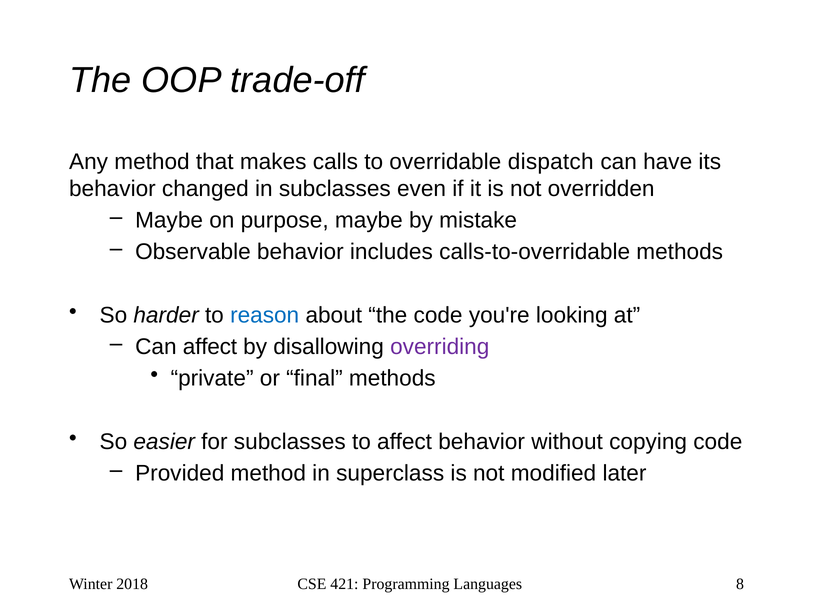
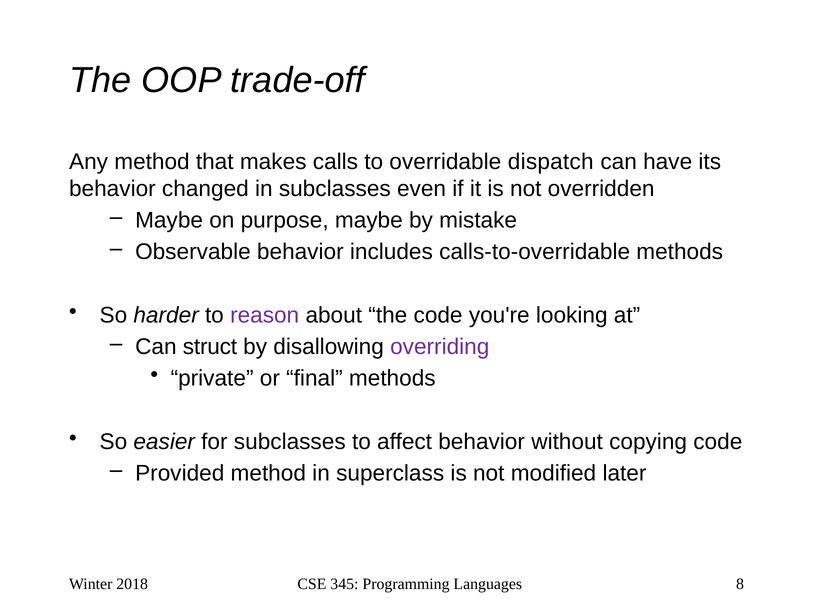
reason colour: blue -> purple (265, 315)
Can affect: affect -> struct (210, 347)
421: 421 -> 345 (344, 584)
